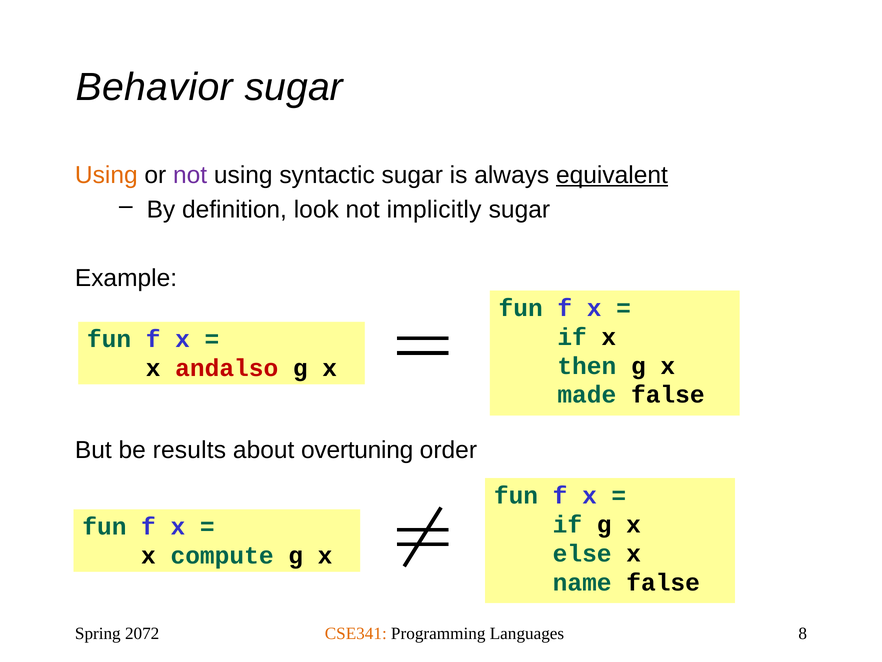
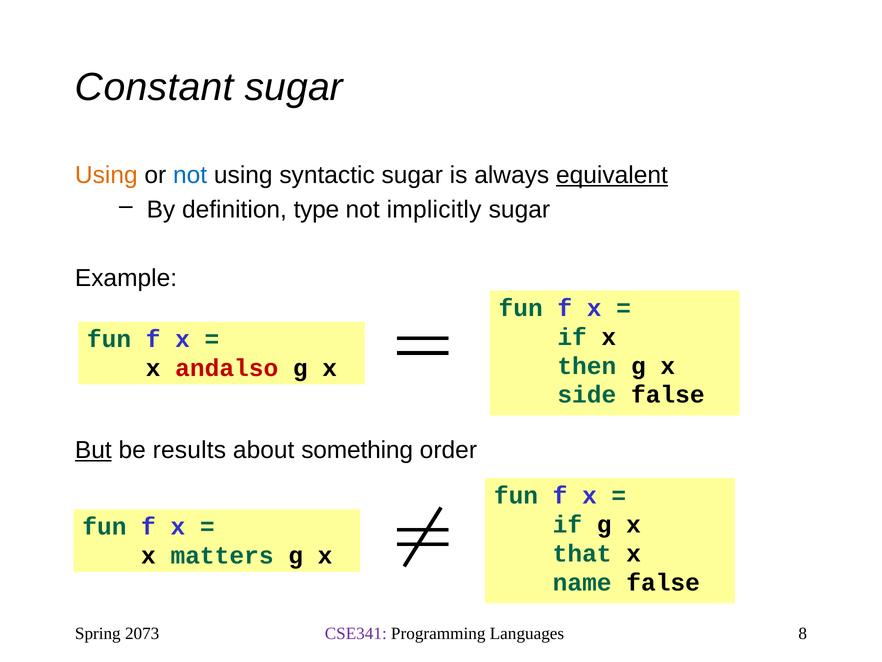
Behavior: Behavior -> Constant (154, 87)
not colour: purple -> blue (190, 175)
look: look -> type (316, 209)
made: made -> side (587, 395)
But underline: none -> present (93, 450)
overtuning: overtuning -> something (357, 450)
else: else -> that (582, 553)
compute: compute -> matters (222, 555)
2072: 2072 -> 2073 (142, 633)
CSE341 colour: orange -> purple (356, 633)
